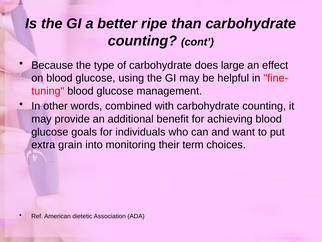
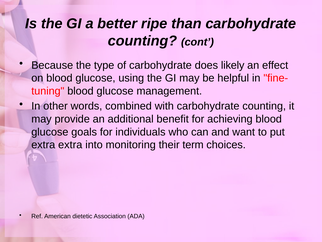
large: large -> likely (233, 65)
extra grain: grain -> extra (70, 145)
